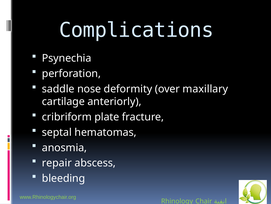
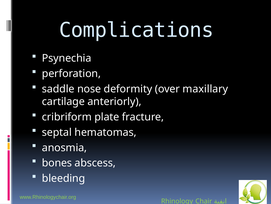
repair: repair -> bones (57, 162)
